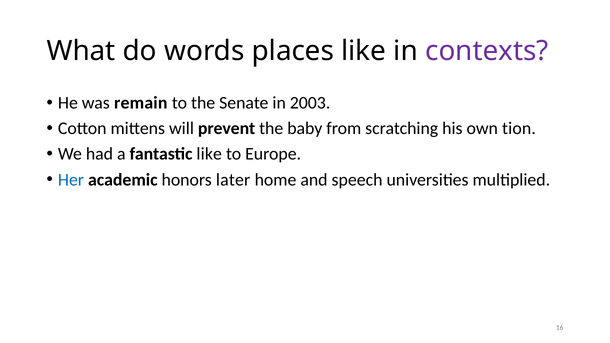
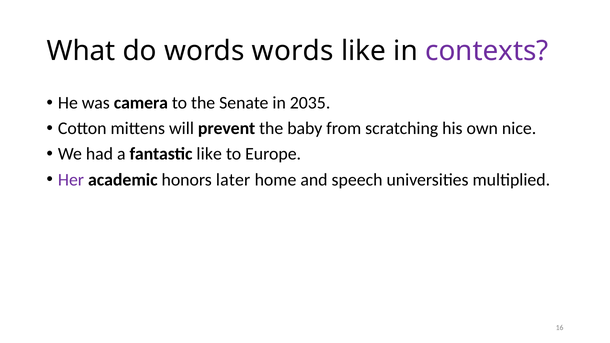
words places: places -> words (293, 51)
remain: remain -> camera (141, 103)
2003: 2003 -> 2035 (310, 103)
tion: tion -> nice (519, 129)
Her colour: blue -> purple (71, 180)
